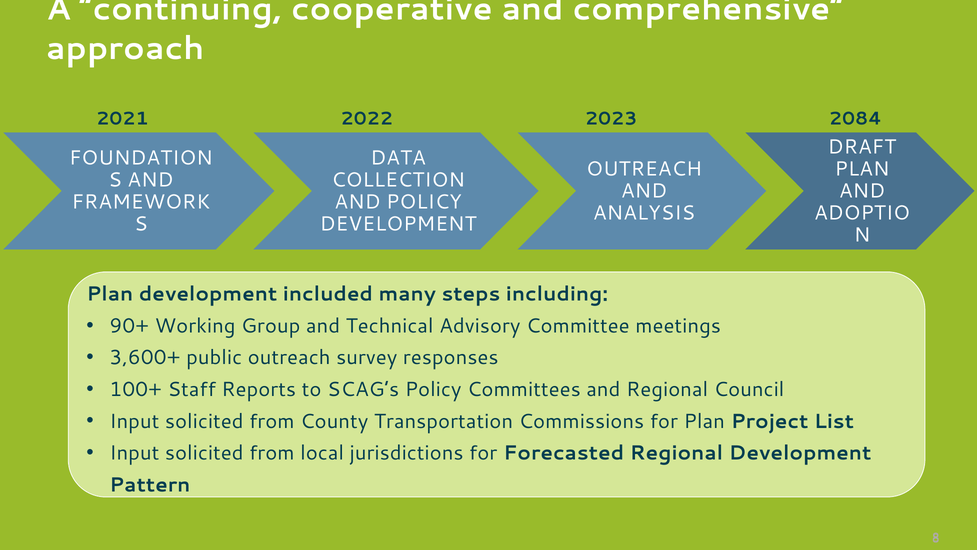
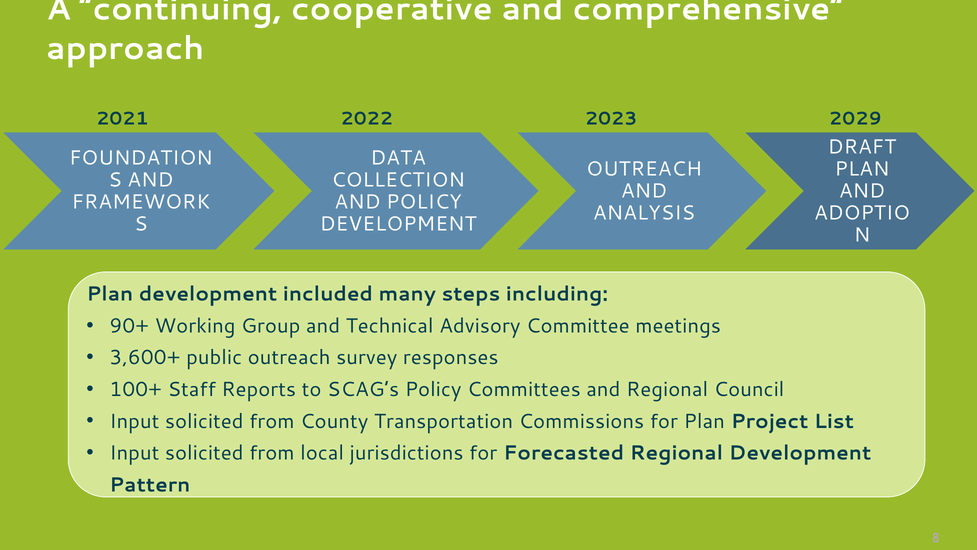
2084: 2084 -> 2029 (855, 118)
